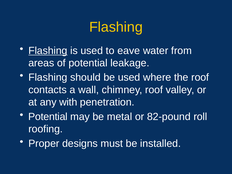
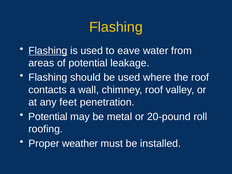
with: with -> feet (68, 102)
82-pound: 82-pound -> 20-pound (169, 117)
designs: designs -> weather (80, 143)
